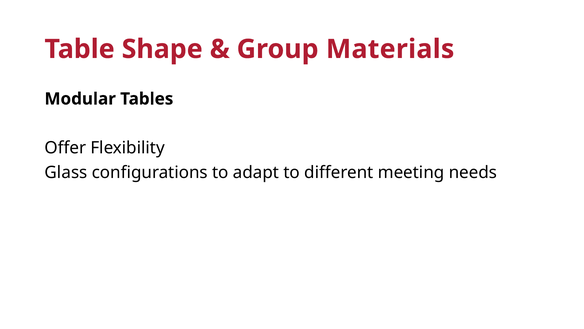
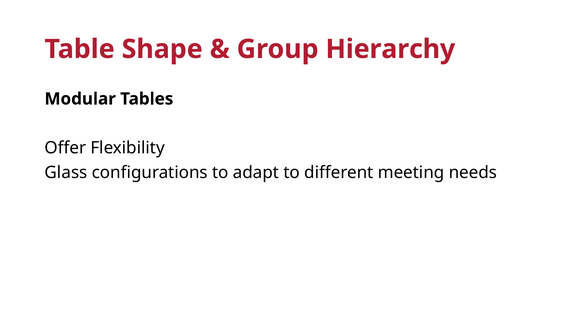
Materials: Materials -> Hierarchy (390, 49)
